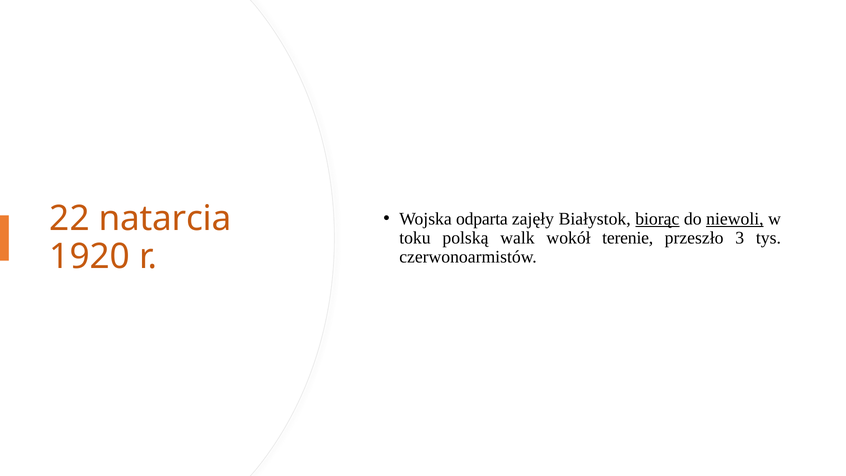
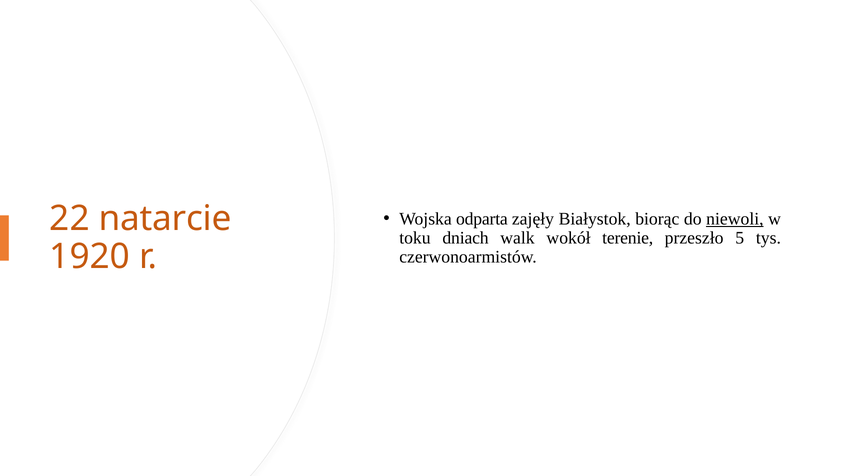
natarcia: natarcia -> natarcie (165, 218)
biorąc underline: present -> none (657, 219)
polską: polską -> dniach (466, 238)
3: 3 -> 5 (740, 238)
